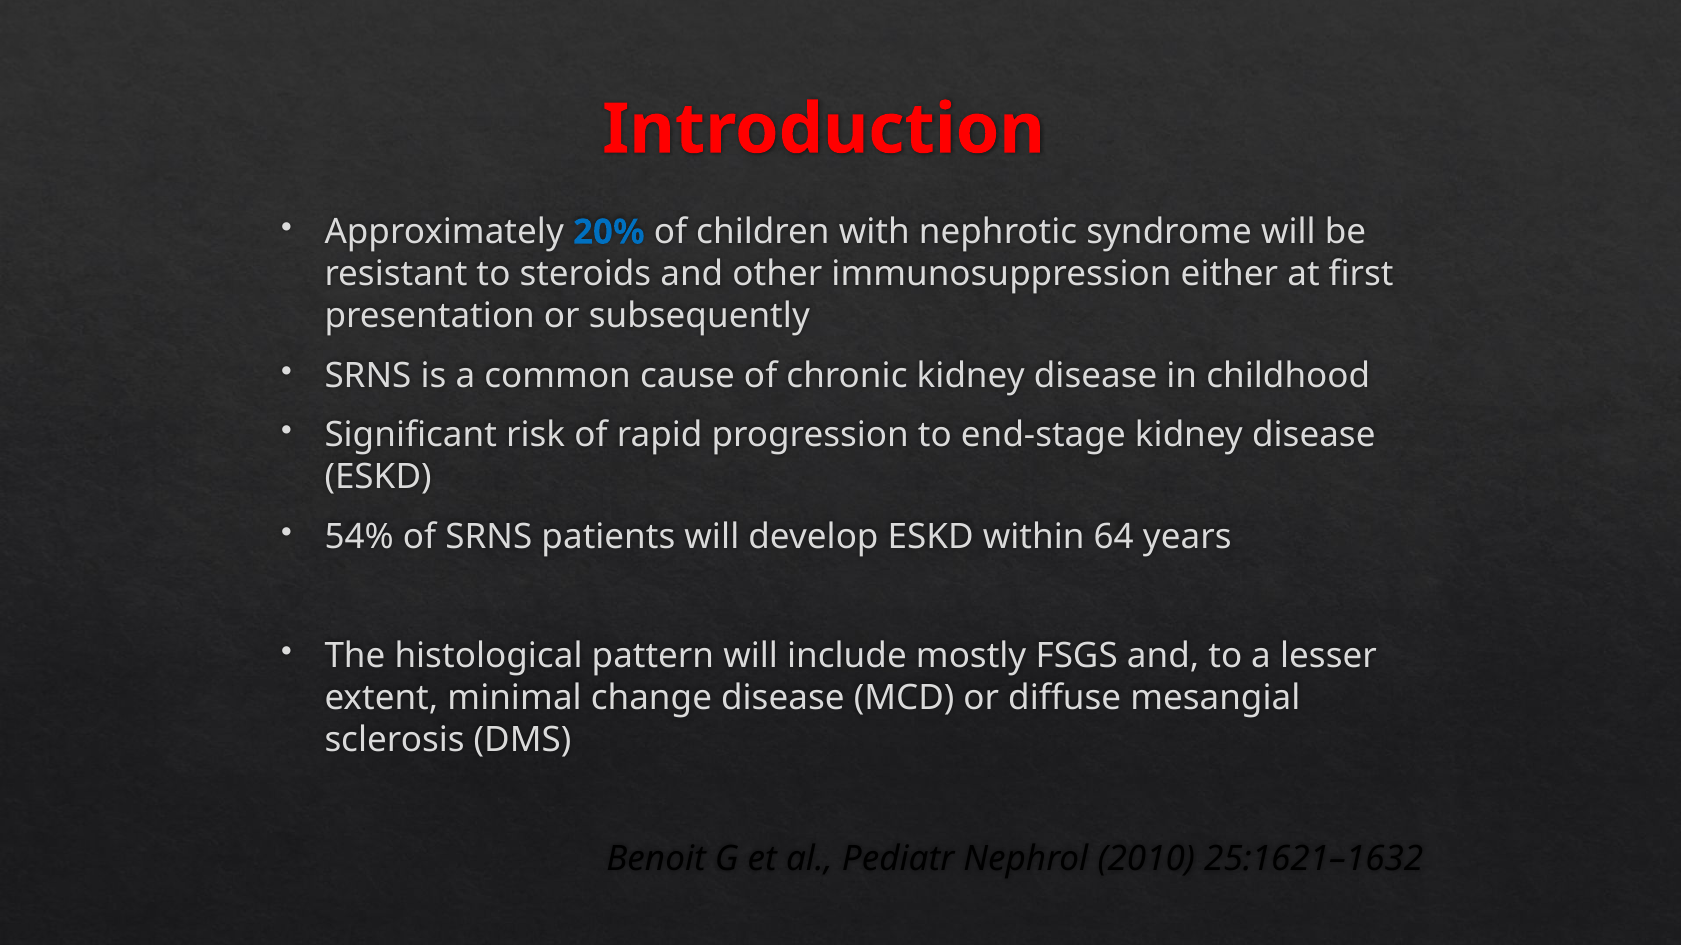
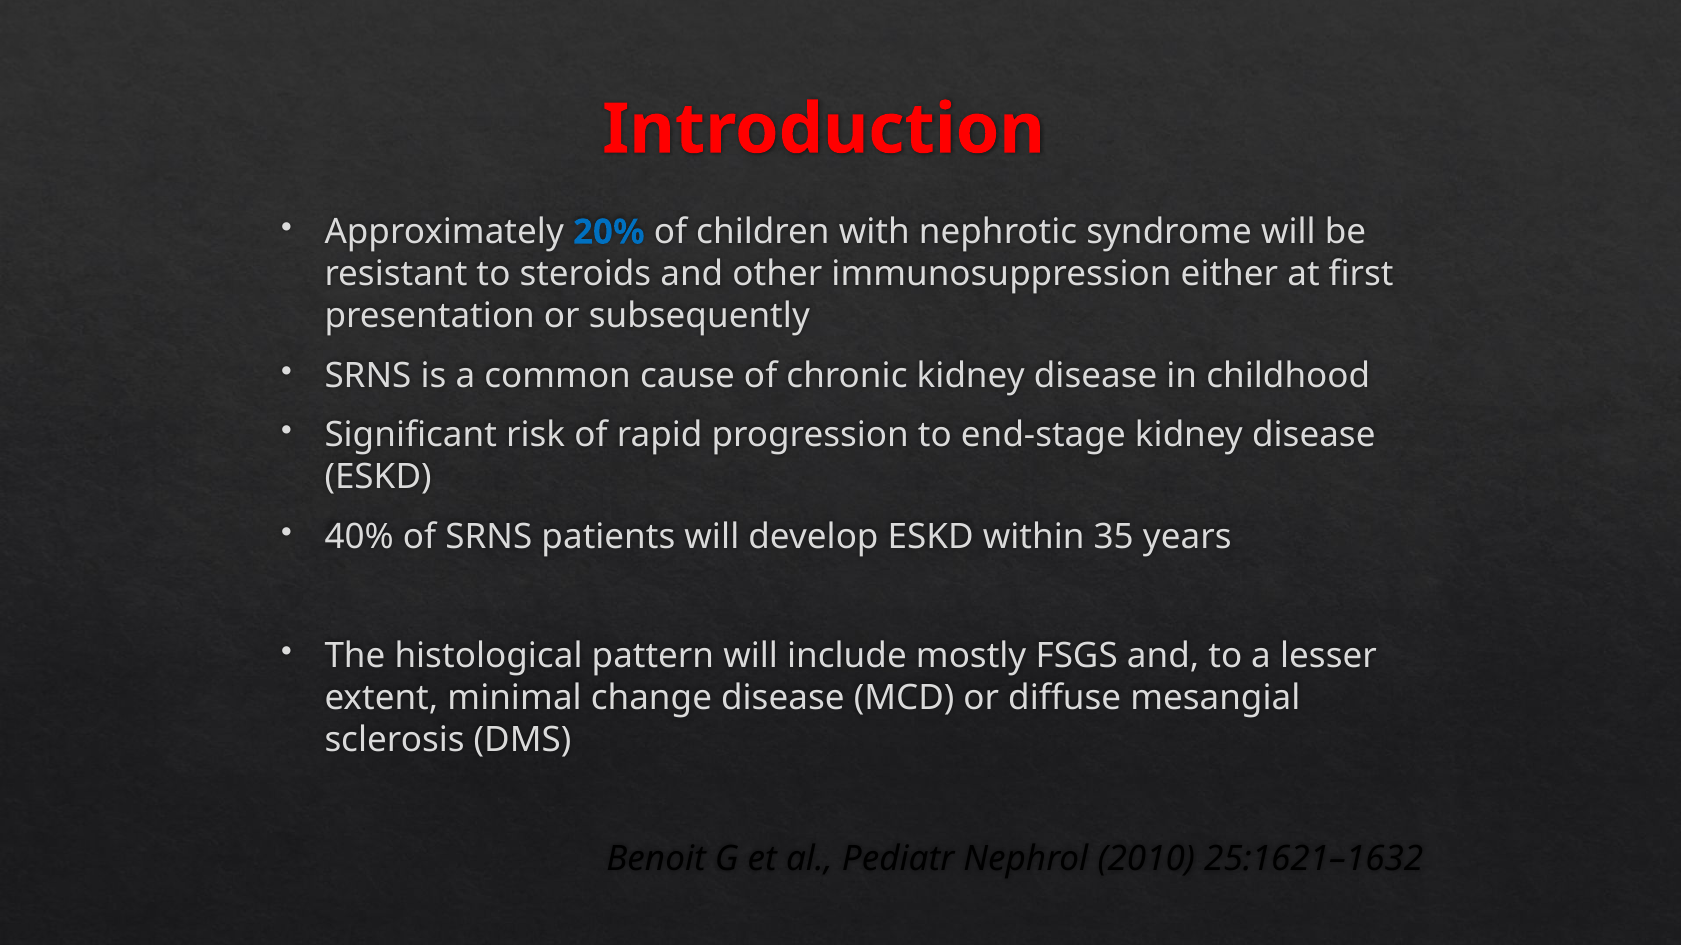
54%: 54% -> 40% (359, 537)
64: 64 -> 35 (1114, 537)
